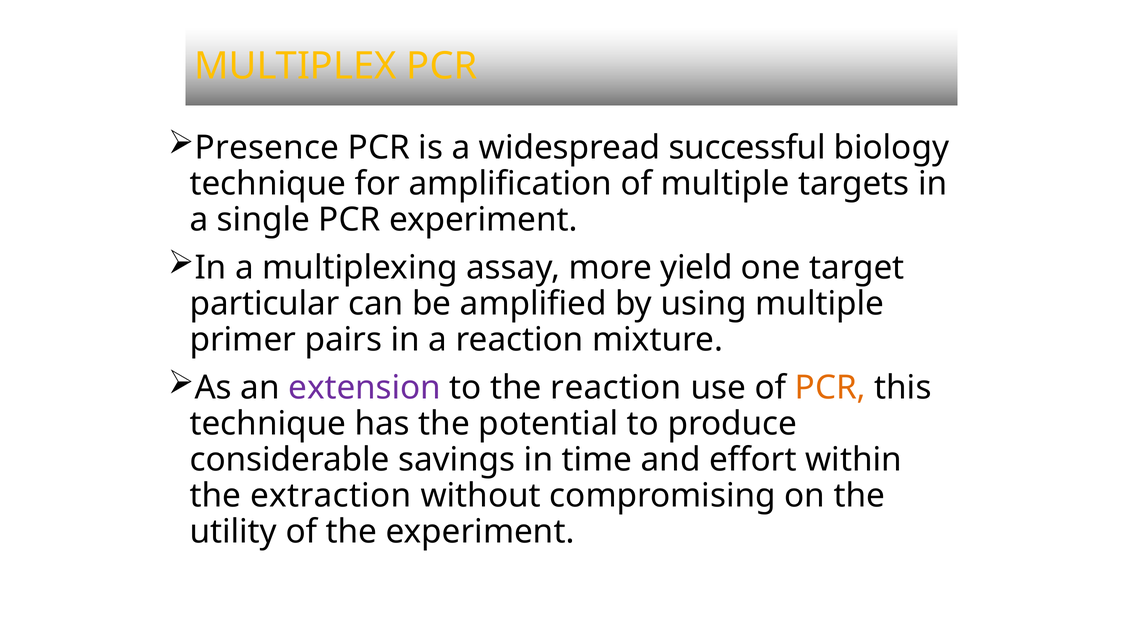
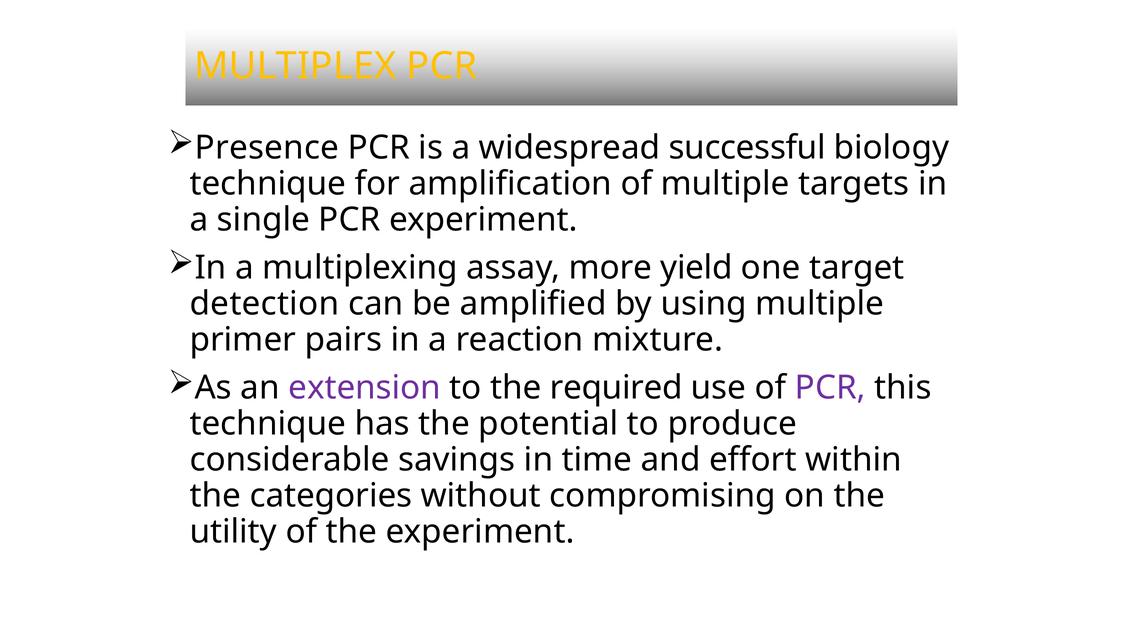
particular: particular -> detection (265, 304)
the reaction: reaction -> required (616, 388)
PCR colour: orange -> purple (830, 388)
extraction: extraction -> categories (331, 496)
